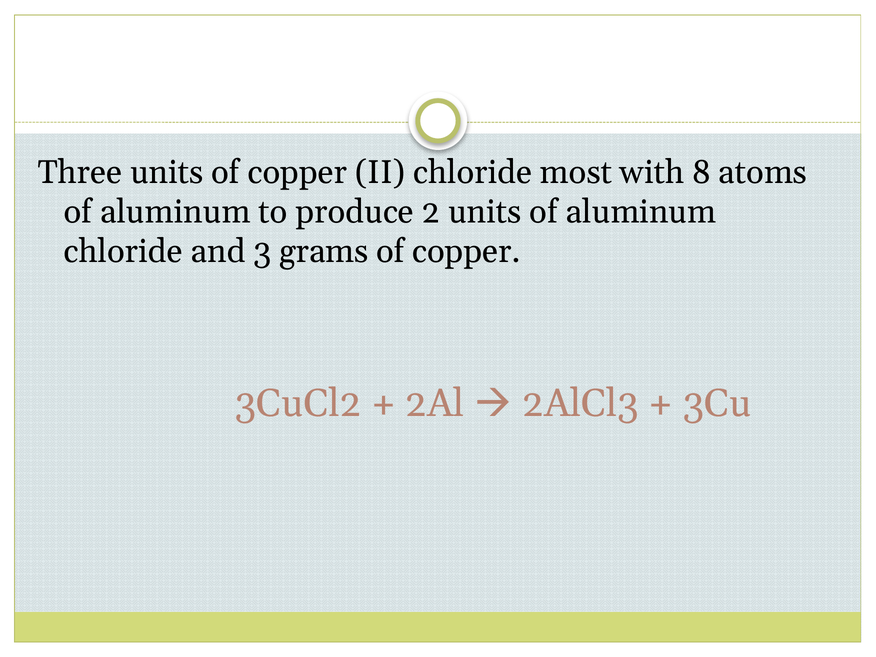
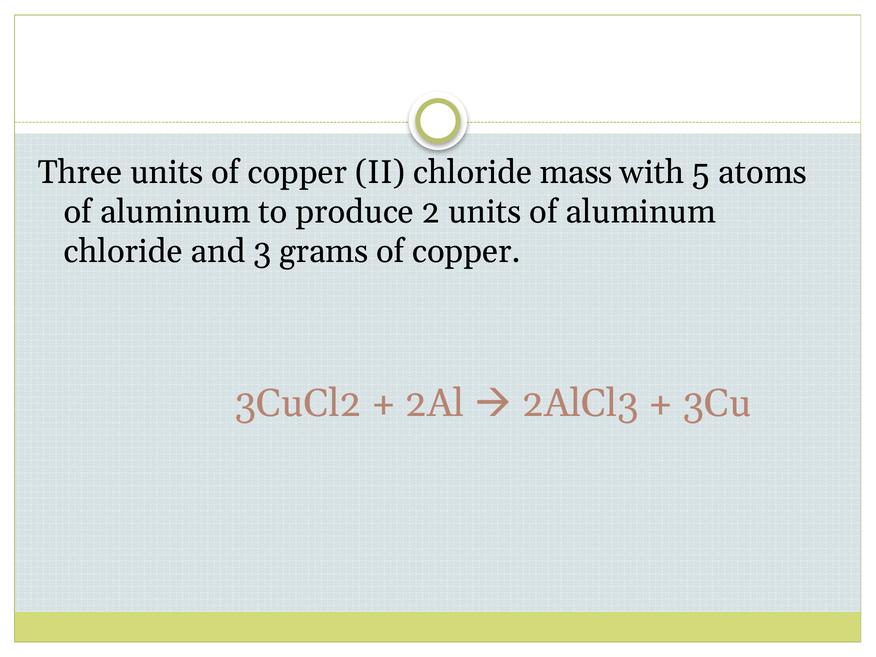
most: most -> mass (576, 173)
8: 8 -> 5 (701, 173)
